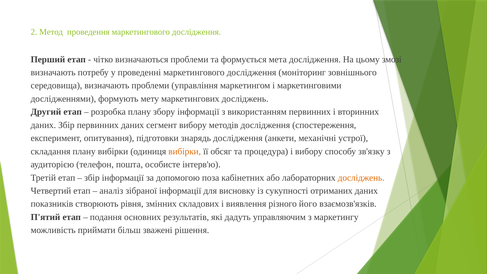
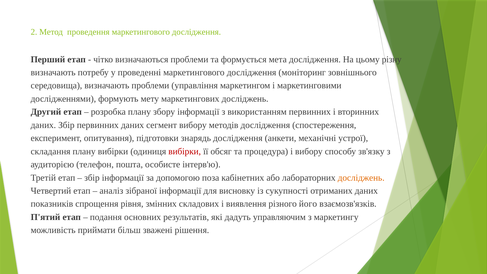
змозі: змозі -> різну (392, 59)
вибірки colour: orange -> red (185, 151)
створюють: створюють -> спрощення (97, 204)
